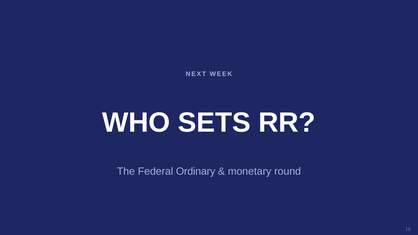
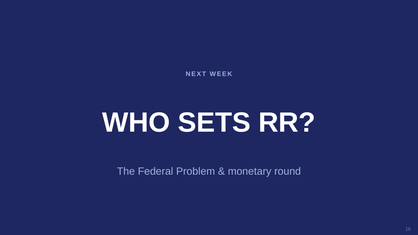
Ordinary: Ordinary -> Problem (196, 172)
